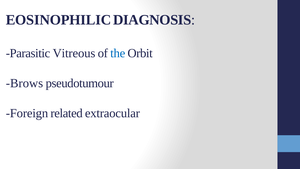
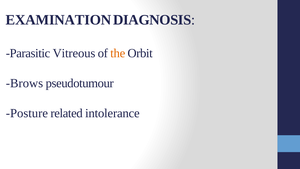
EOSINOPHILIC: EOSINOPHILIC -> EXAMINATION (58, 20)
the colour: blue -> orange (118, 53)
Foreign: Foreign -> Posture (27, 113)
extraocular: extraocular -> intolerance (112, 113)
